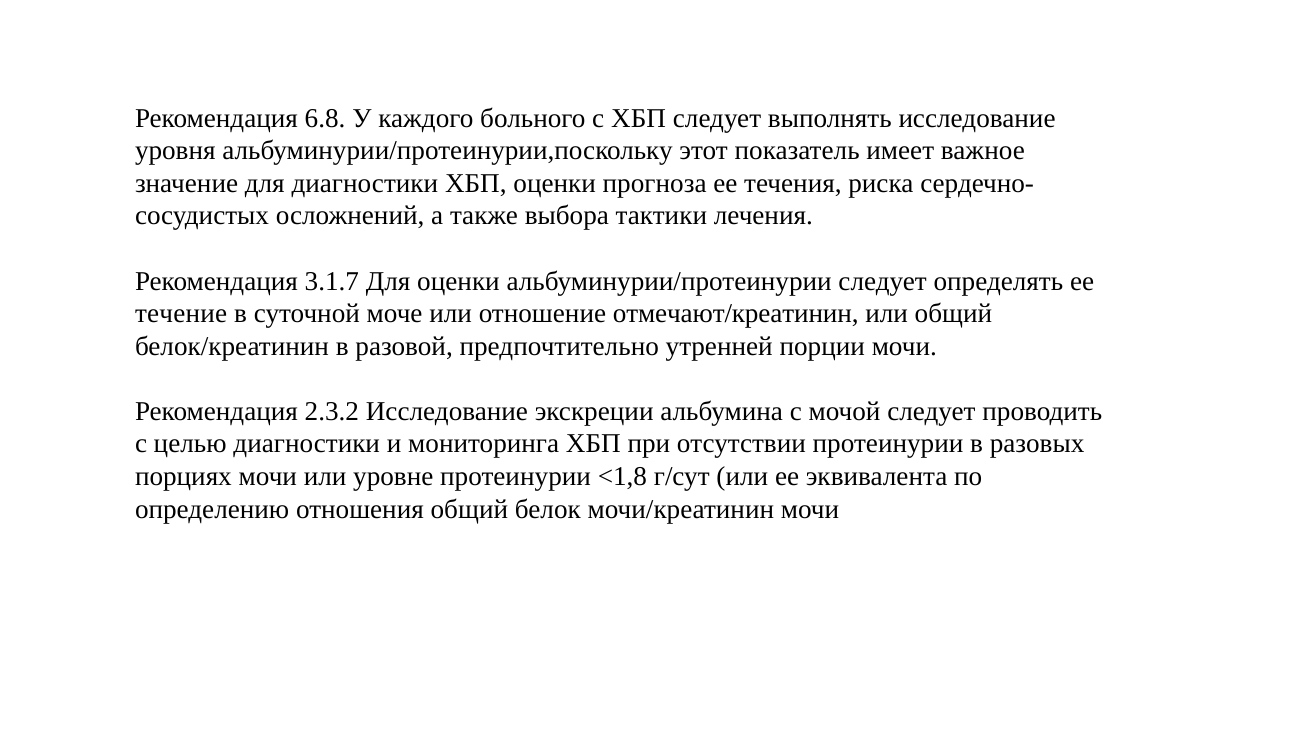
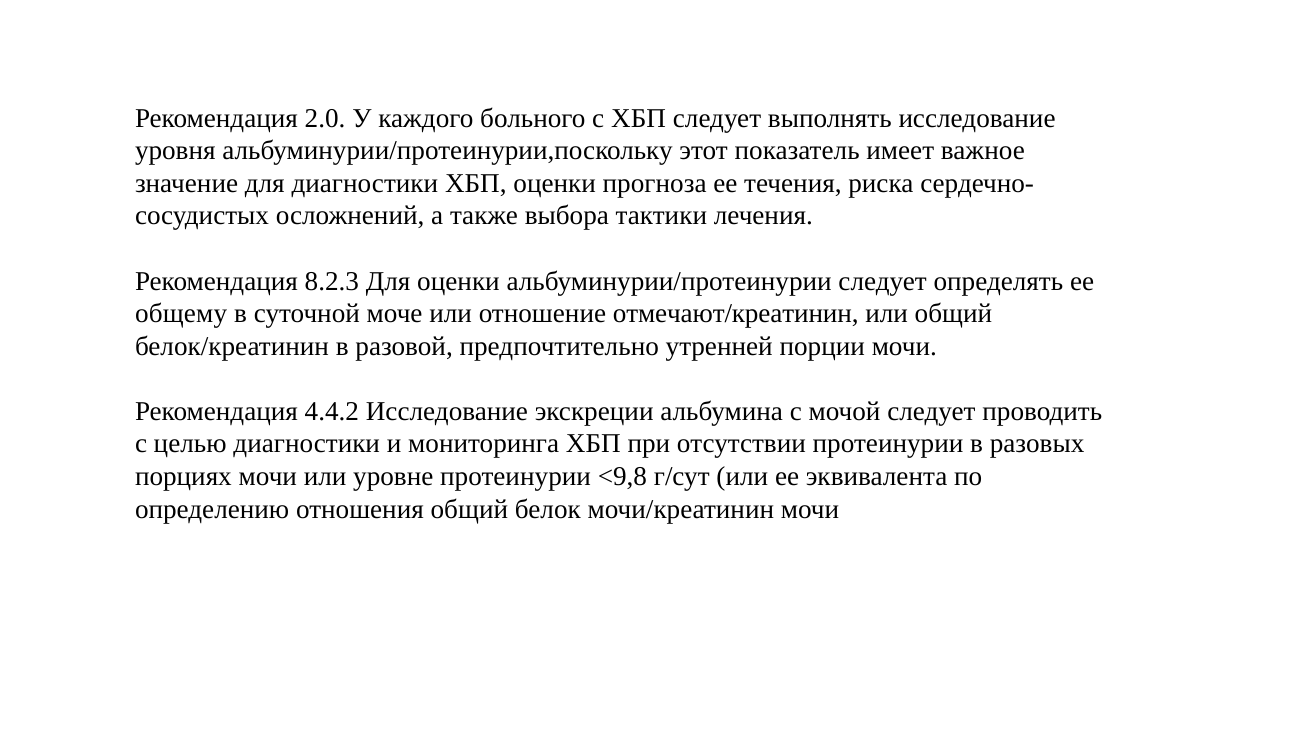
6.8: 6.8 -> 2.0 (325, 118)
3.1.7: 3.1.7 -> 8.2.3 (332, 281)
течение: течение -> общему (181, 314)
2.3.2: 2.3.2 -> 4.4.2 (332, 411)
<1,8: <1,8 -> <9,8 (622, 477)
